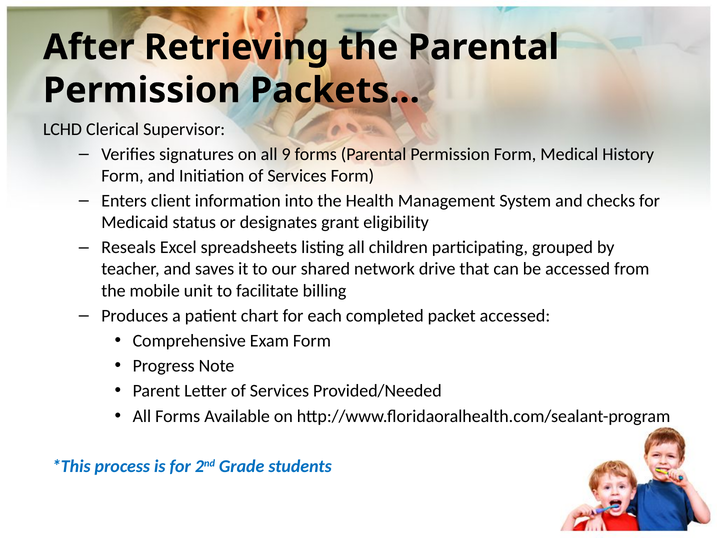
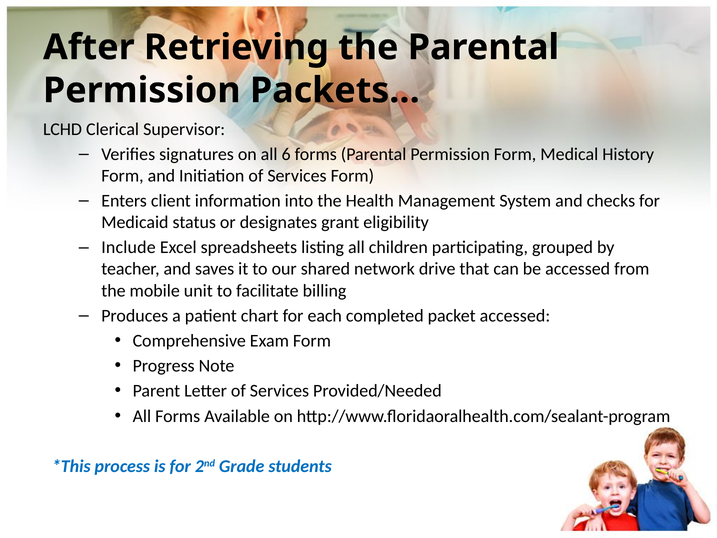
9: 9 -> 6 (286, 154)
Reseals: Reseals -> Include (128, 247)
